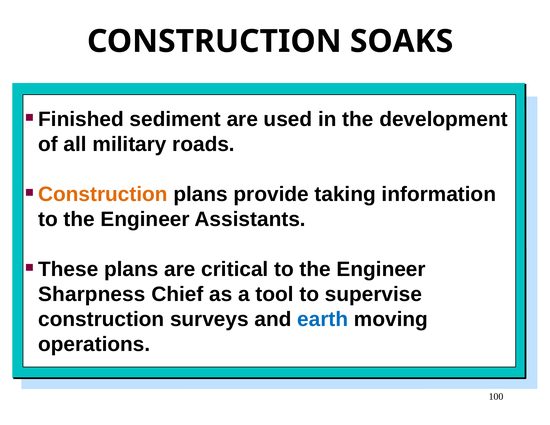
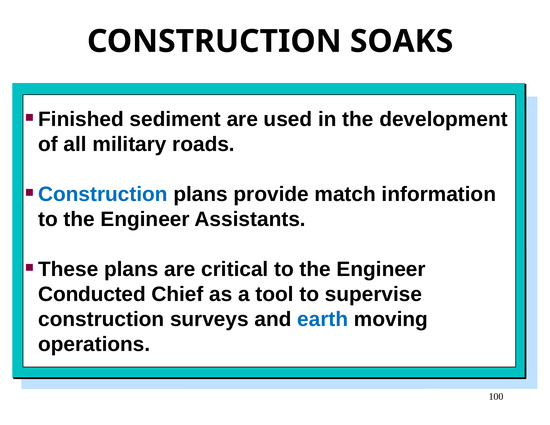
Construction colour: orange -> blue (103, 194)
taking: taking -> match (345, 194)
Sharpness: Sharpness -> Conducted (92, 294)
